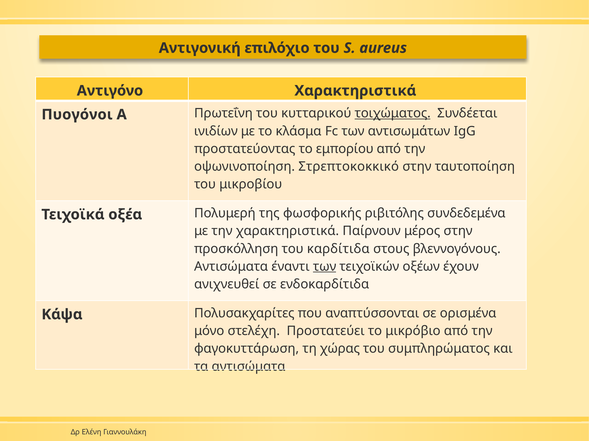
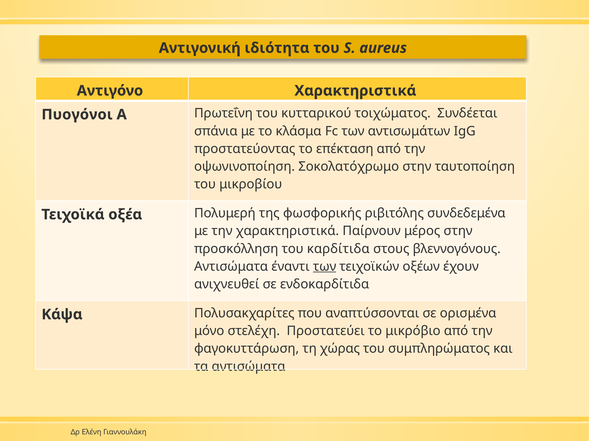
επιλόχιο: επιλόχιο -> ιδιότητα (277, 48)
τοιχώματος underline: present -> none (393, 114)
ινιδίων: ινιδίων -> σπάνια (216, 131)
εμπορίου: εμπορίου -> επέκταση (345, 149)
Στρεπτοκοκκικό: Στρεπτοκοκκικό -> Σοκολατόχρωμο (349, 167)
